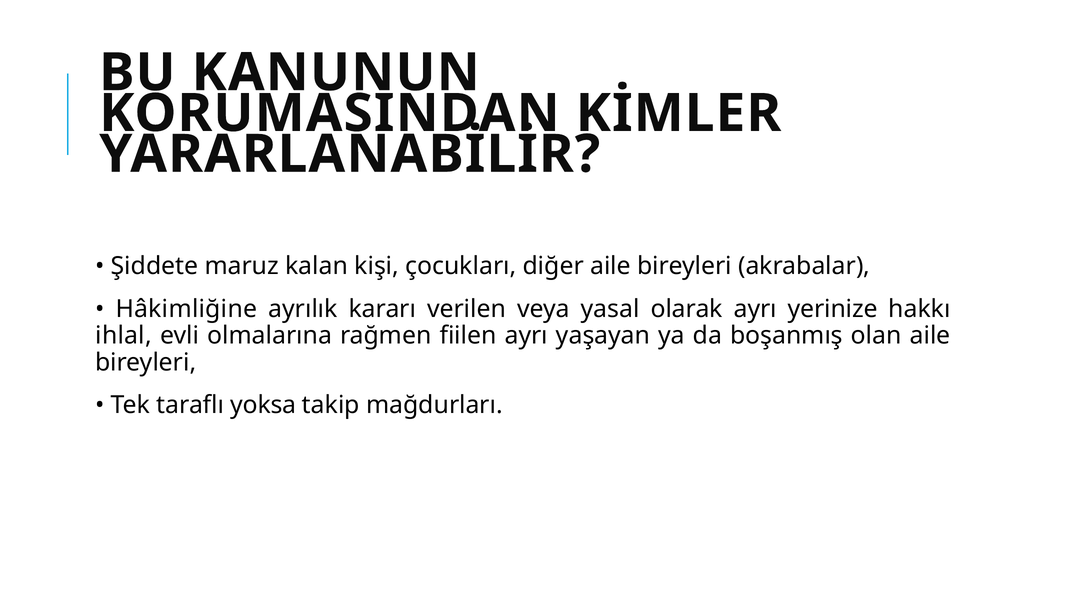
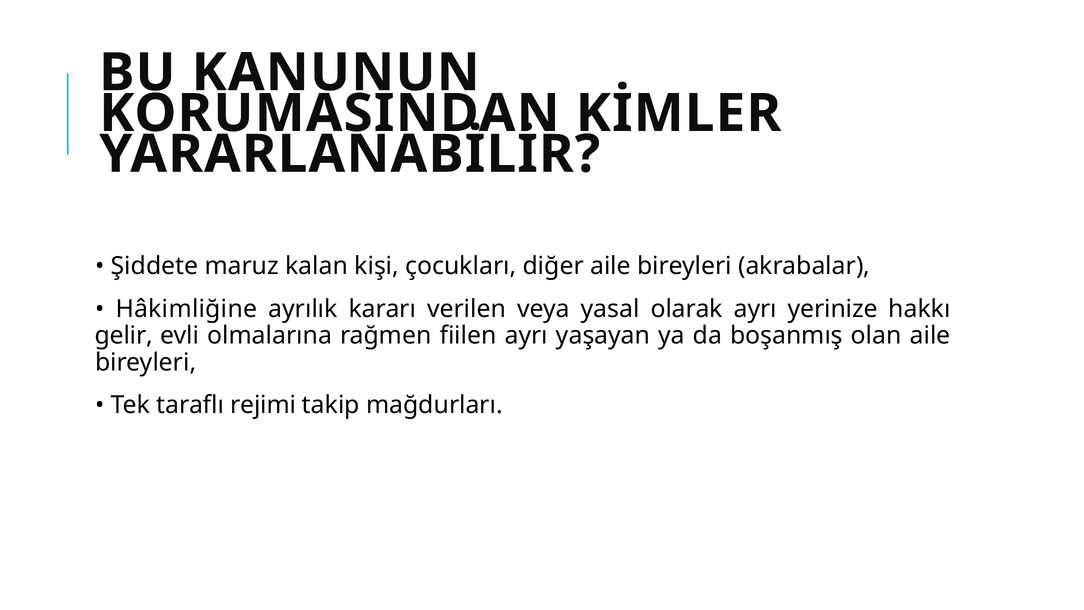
ihlal: ihlal -> gelir (124, 336)
yoksa: yoksa -> rejimi (263, 405)
